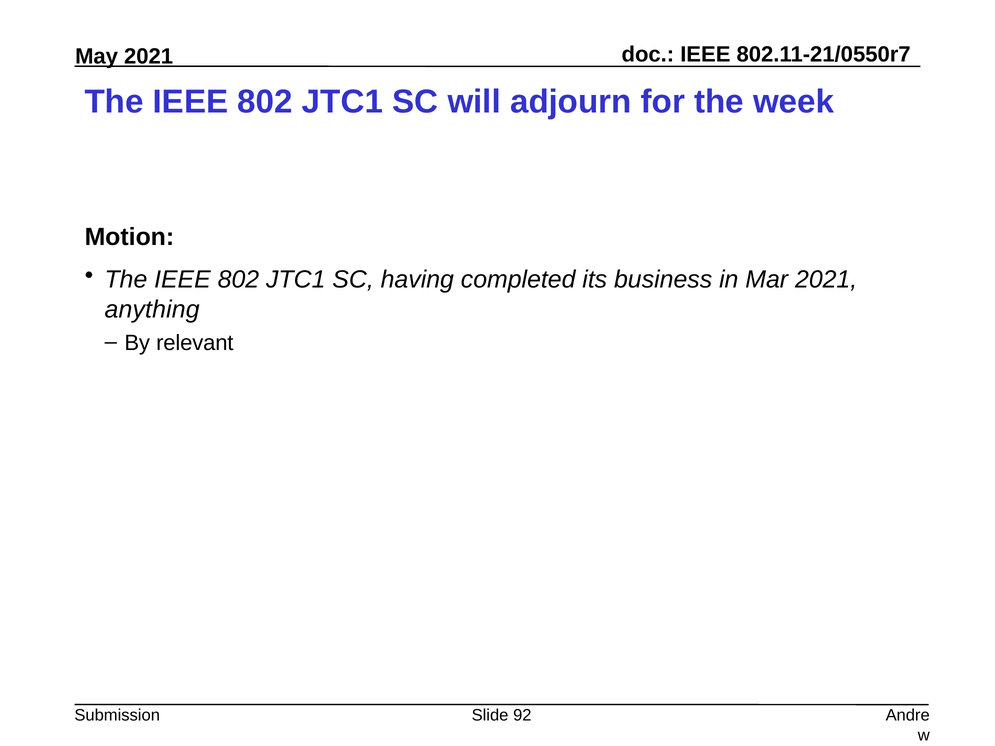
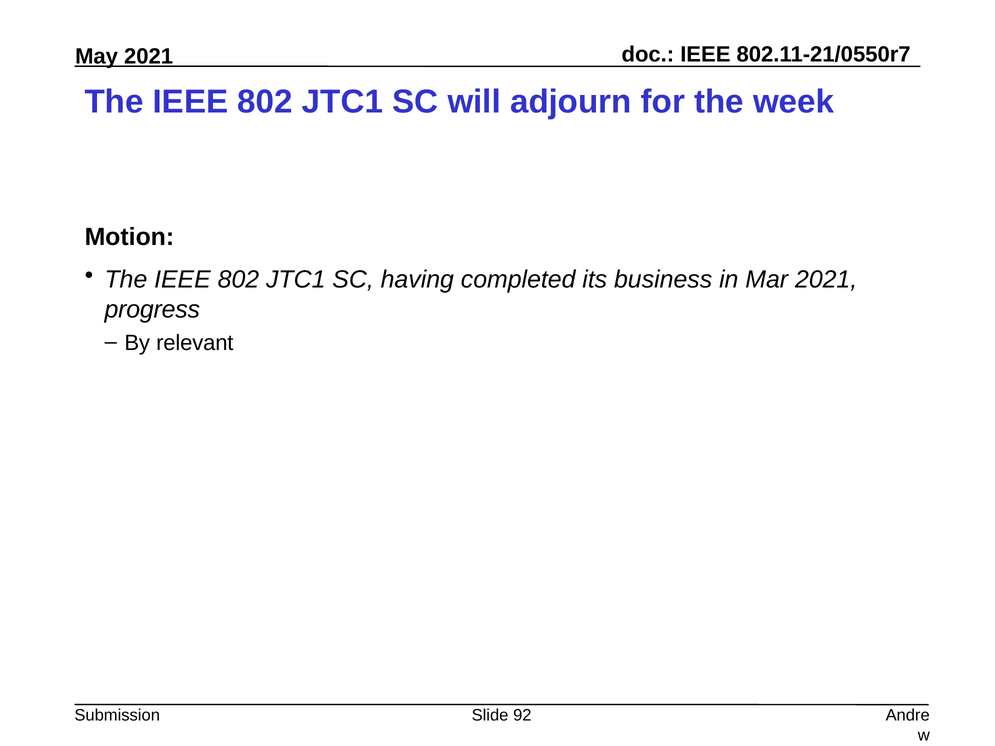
anything: anything -> progress (152, 309)
